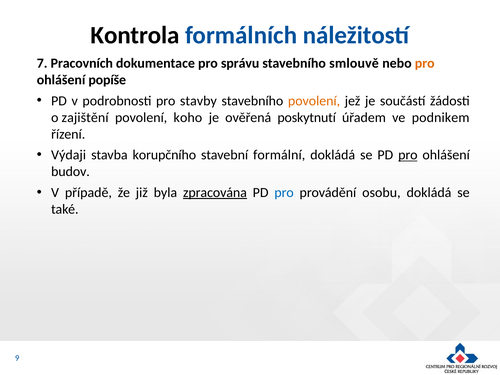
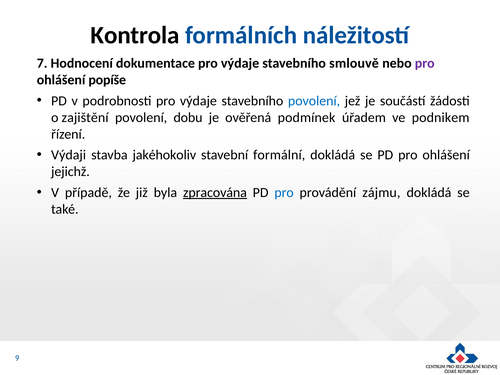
Pracovních: Pracovních -> Hodnocení (82, 63)
dokumentace pro správu: správu -> výdaje (240, 63)
pro colour: orange -> purple (425, 63)
podrobnosti pro stavby: stavby -> výdaje (198, 101)
povolení colour: orange -> blue (314, 101)
koho: koho -> dobu (188, 118)
poskytnutí: poskytnutí -> podmínek (307, 118)
korupčního: korupčního -> jakéhokoliv (164, 155)
pro underline: present -> none (408, 155)
budov: budov -> jejichž (70, 172)
osobu: osobu -> zájmu (381, 193)
